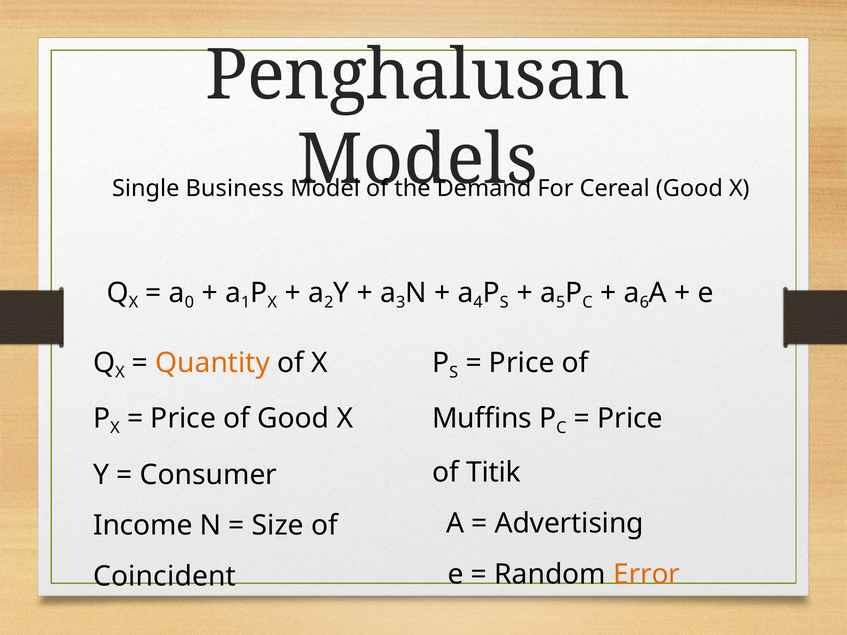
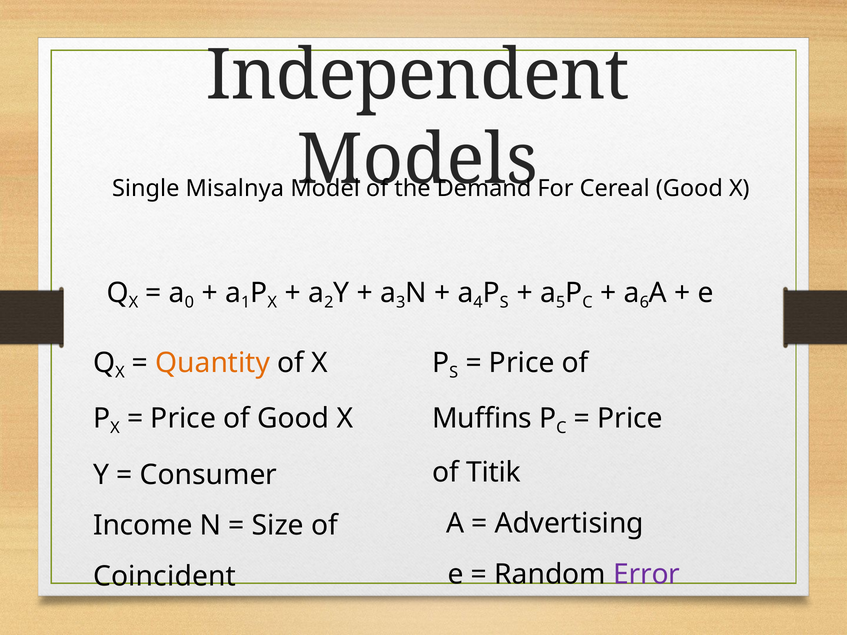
Penghalusan: Penghalusan -> Independent (418, 75)
Business: Business -> Misalnya (235, 189)
Error colour: orange -> purple (647, 574)
